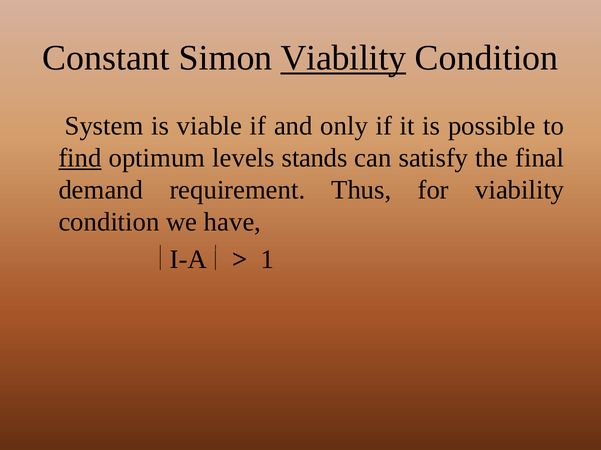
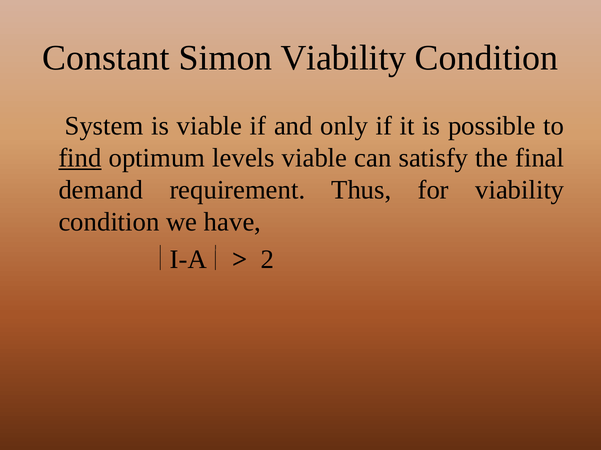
Viability underline: present -> none (343, 58)
levels stands: stands -> viable (315, 158)
1: 1 -> 2 (267, 260)
